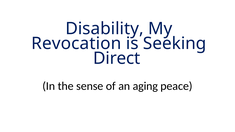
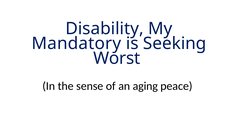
Revocation: Revocation -> Mandatory (76, 44)
Direct: Direct -> Worst (117, 58)
